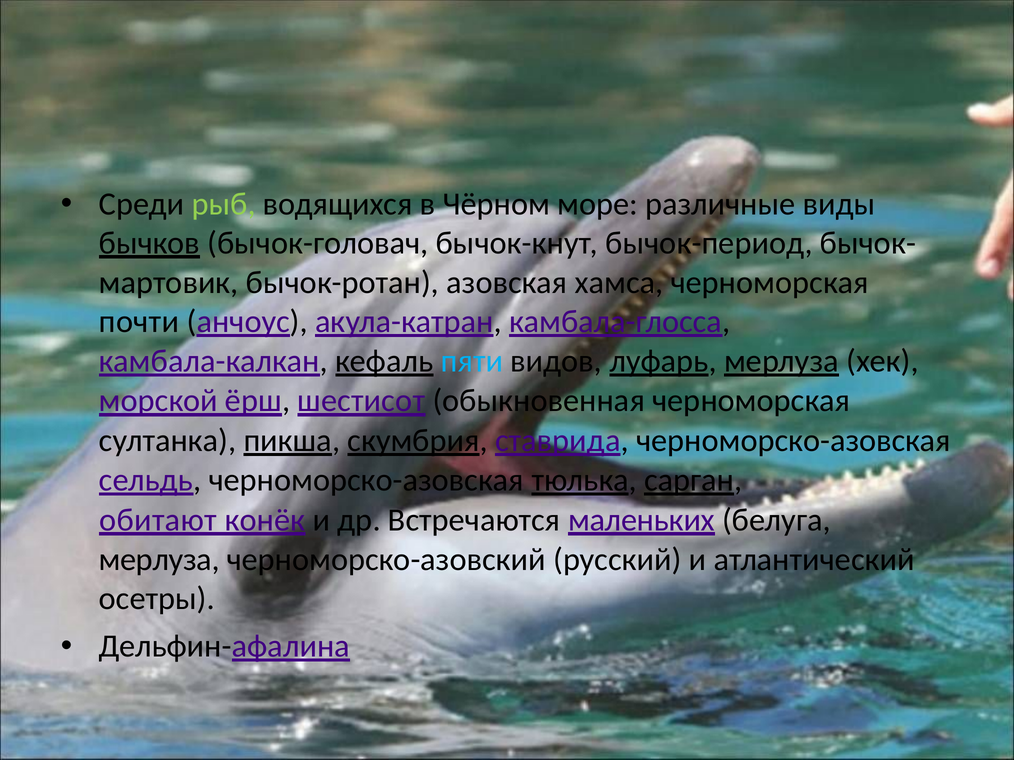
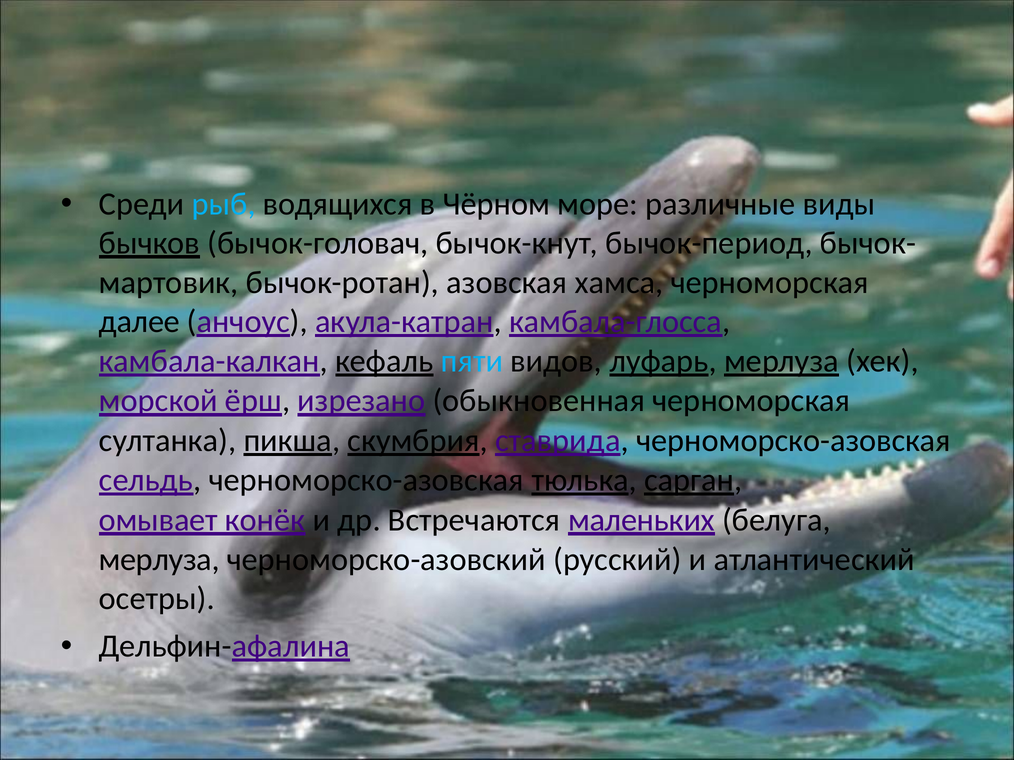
рыб colour: light green -> light blue (224, 204)
почти: почти -> далее (139, 322)
шестисот: шестисот -> изрезано (361, 401)
обитают: обитают -> омывает (158, 520)
